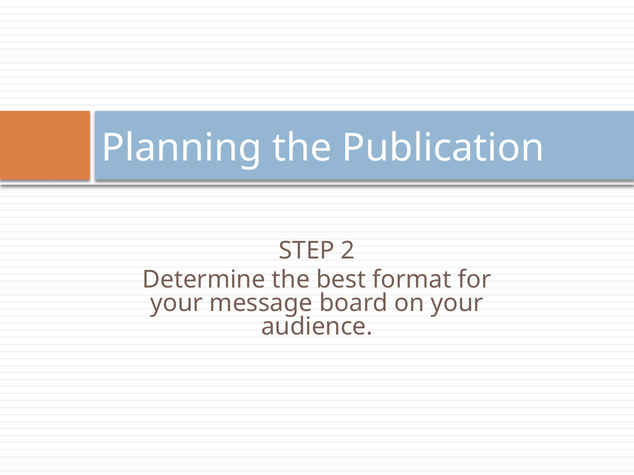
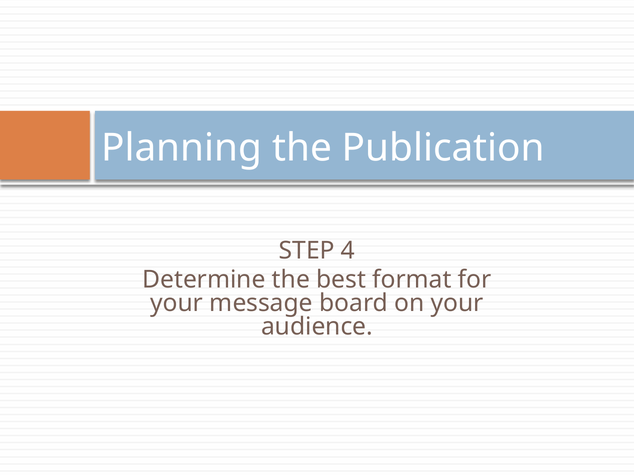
2: 2 -> 4 (348, 251)
